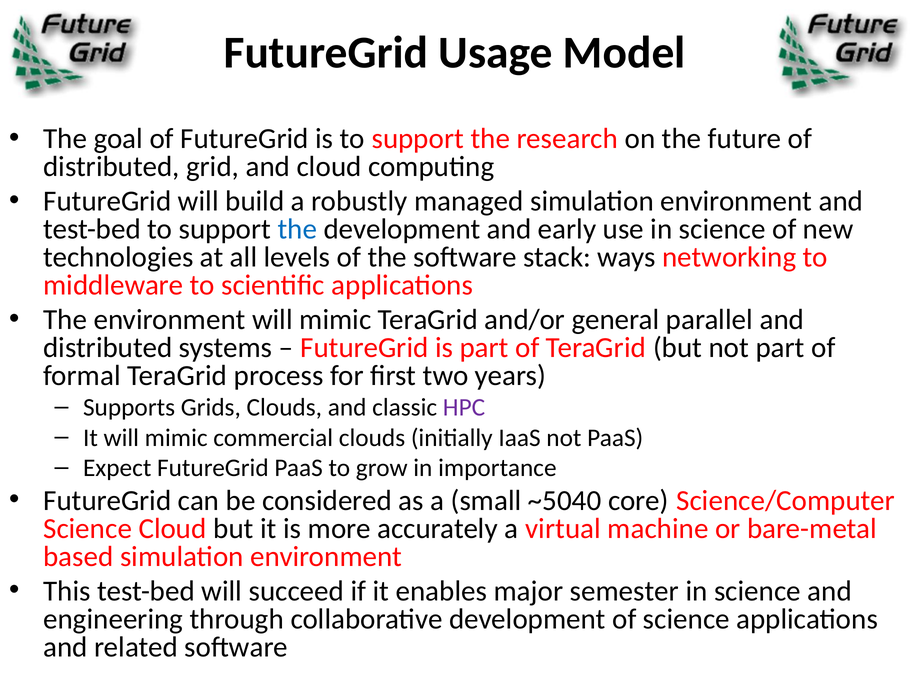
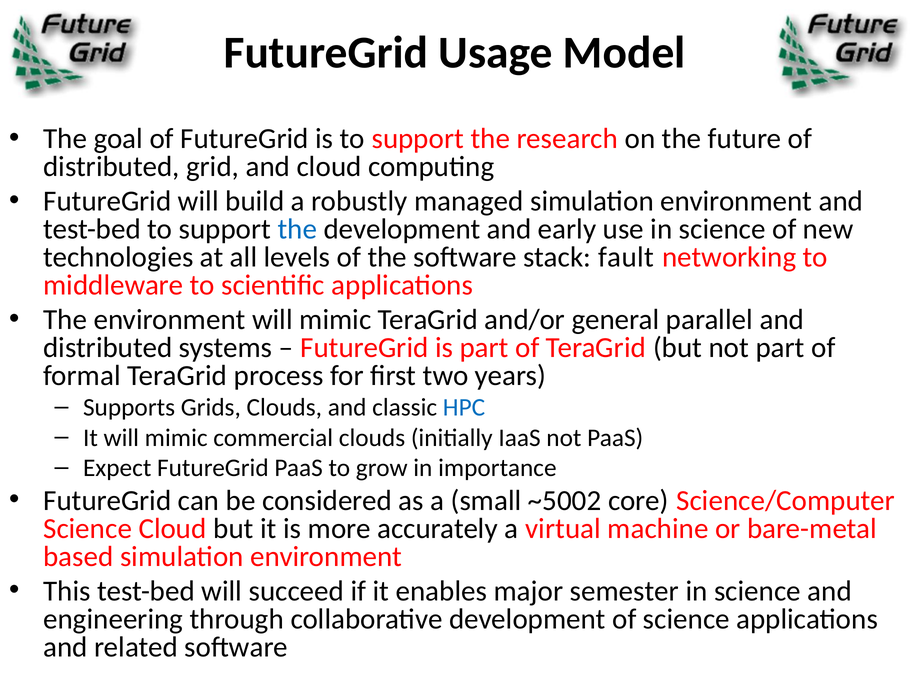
ways: ways -> fault (626, 257)
HPC colour: purple -> blue (464, 407)
~5040: ~5040 -> ~5002 (565, 500)
